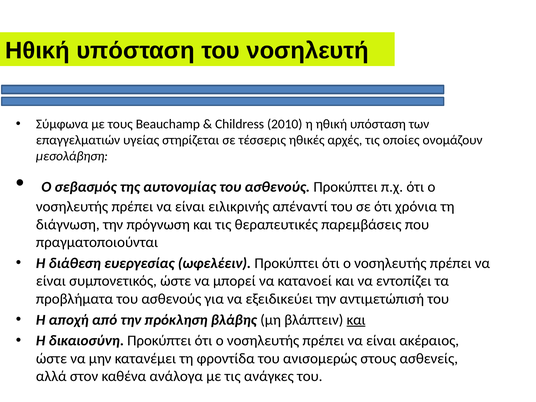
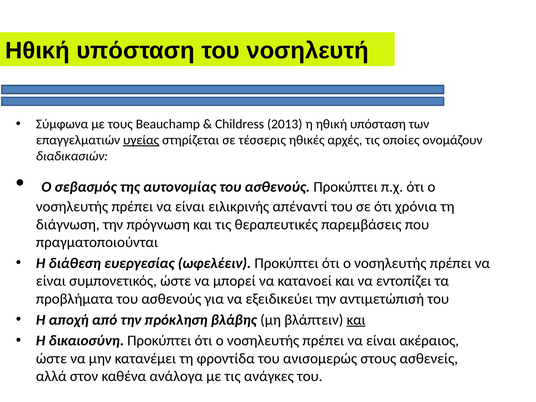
2010: 2010 -> 2013 (285, 124)
υγείας underline: none -> present (141, 140)
μεσολάβηση: μεσολάβηση -> διαδικασιών (72, 156)
